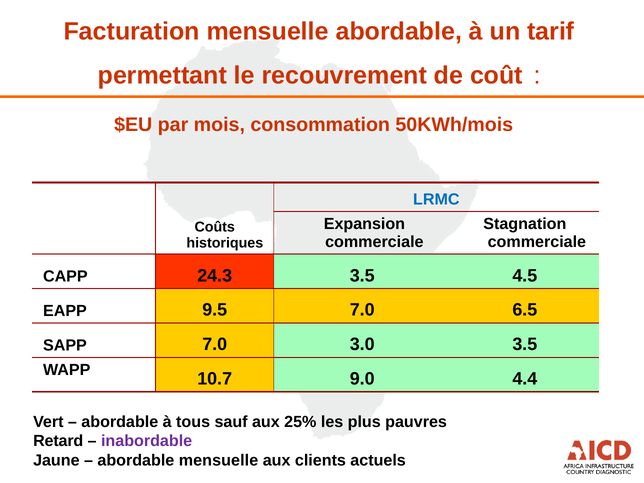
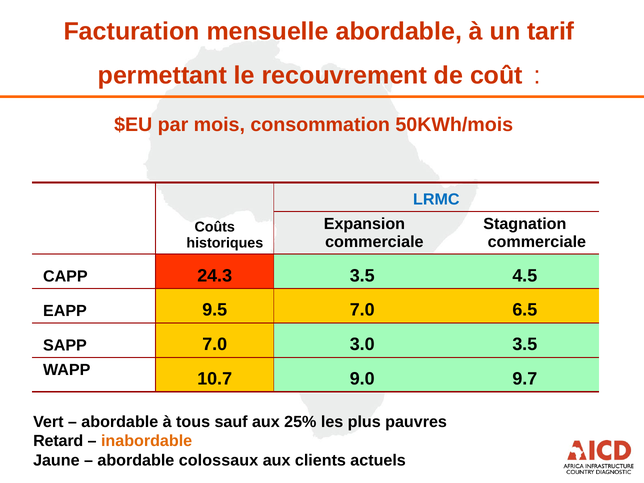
4.4: 4.4 -> 9.7 (525, 379)
inabordable colour: purple -> orange (147, 441)
abordable mensuelle: mensuelle -> colossaux (218, 460)
